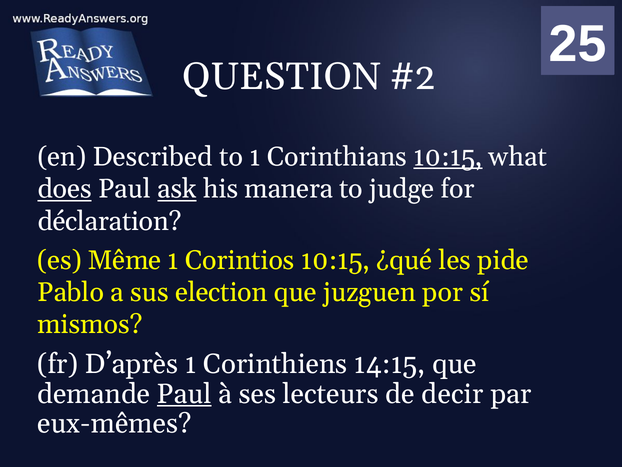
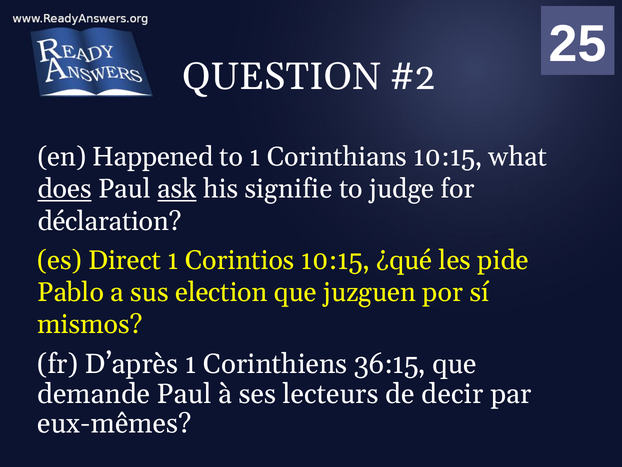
Described: Described -> Happened (153, 157)
10:15 underline: present -> none (448, 157)
manera: manera -> signifie (289, 189)
Même: Même -> Direct (125, 260)
14:15: 14:15 -> 36:15 (390, 364)
Paul underline: present -> none (184, 394)
